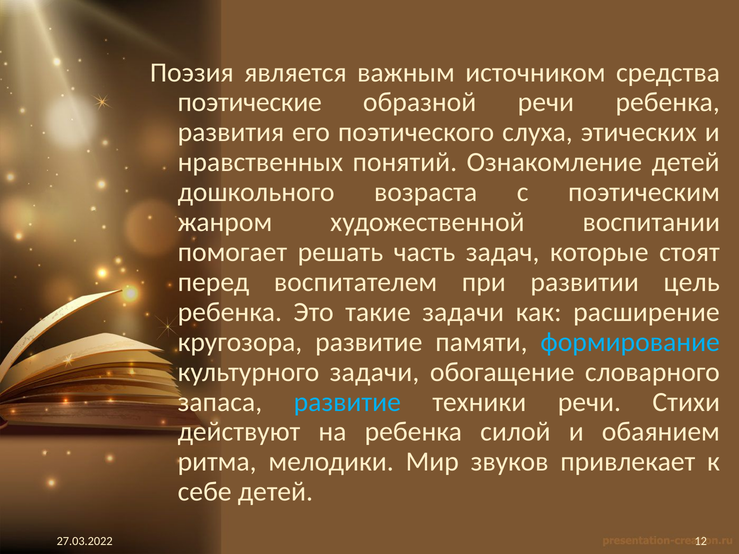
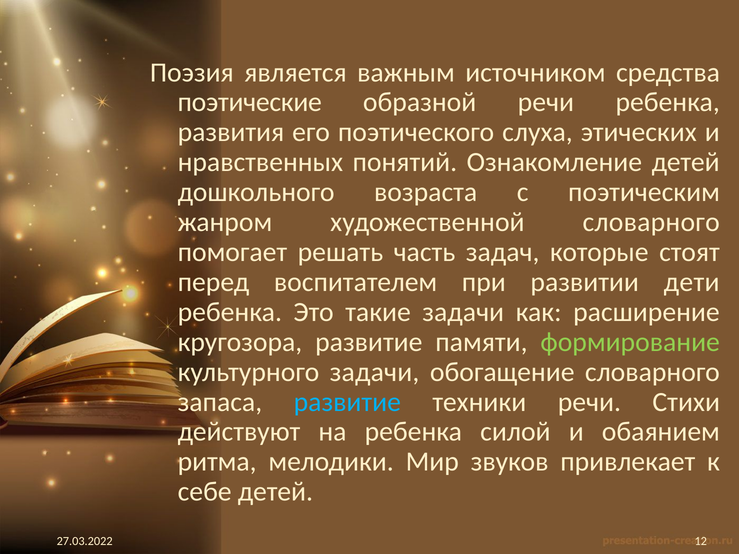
художественной воспитании: воспитании -> словарного (651, 222)
цель: цель -> дети (692, 282)
формирование colour: light blue -> light green (630, 342)
